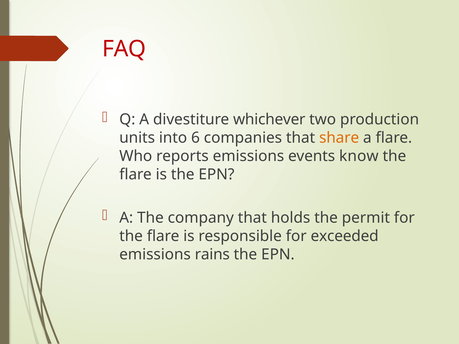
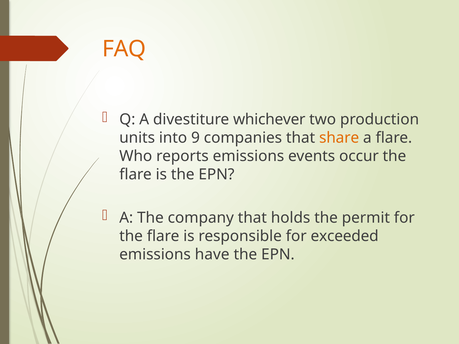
FAQ colour: red -> orange (124, 49)
6: 6 -> 9 (195, 138)
know: know -> occur (359, 156)
rains: rains -> have (212, 255)
